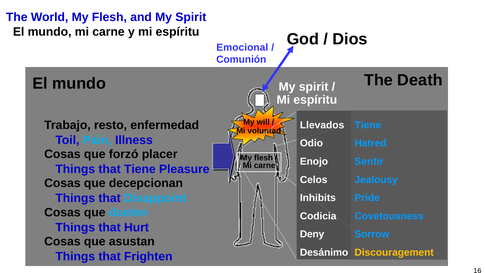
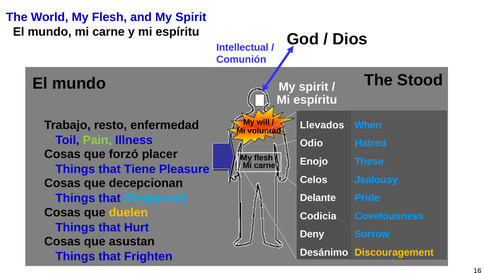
Emocional: Emocional -> Intellectual (242, 47)
Death: Death -> Stood (420, 80)
Tiene: Tiene -> When (368, 125)
Pain colour: light blue -> light green (97, 140)
Sentir: Sentir -> These (369, 161)
Inhibits: Inhibits -> Delante (318, 198)
duelen colour: light blue -> yellow (128, 212)
